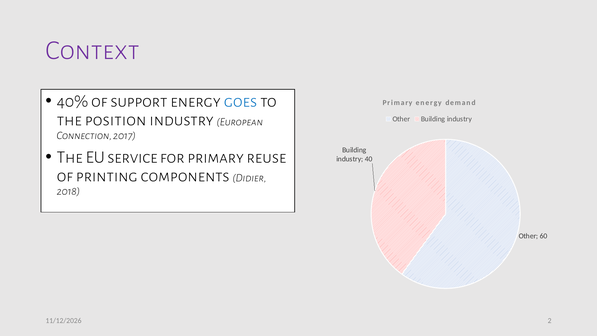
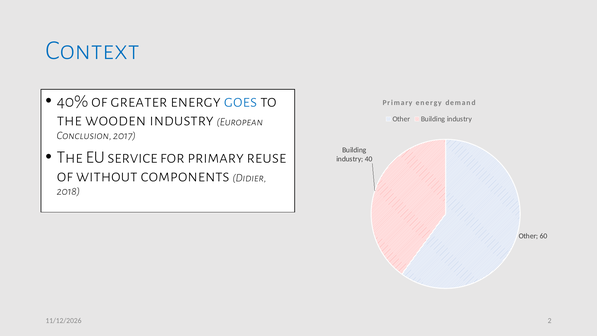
Context colour: purple -> blue (93, 50)
support: support -> greater (139, 101)
position: position -> wooden (116, 120)
Connection: Connection -> Conclusion (84, 135)
printing: printing -> without (107, 176)
